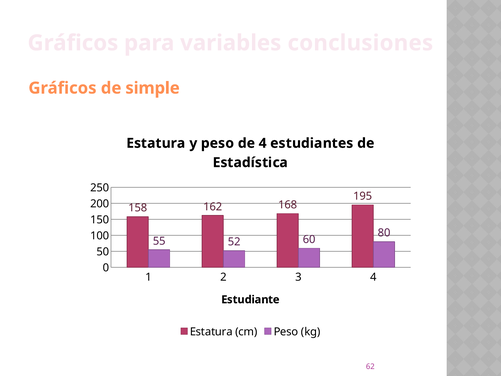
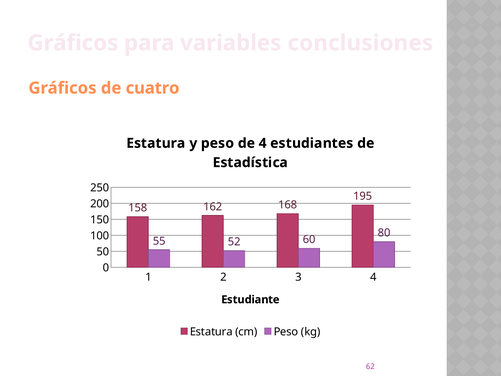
simple: simple -> cuatro (153, 88)
